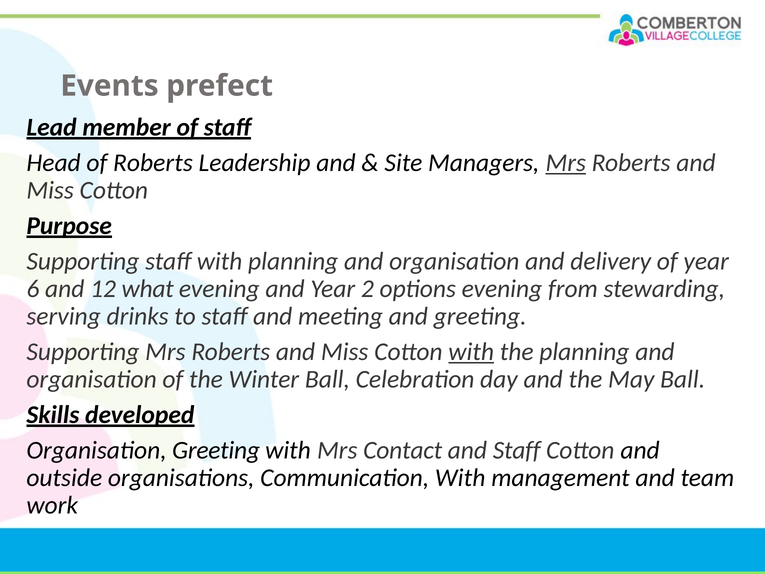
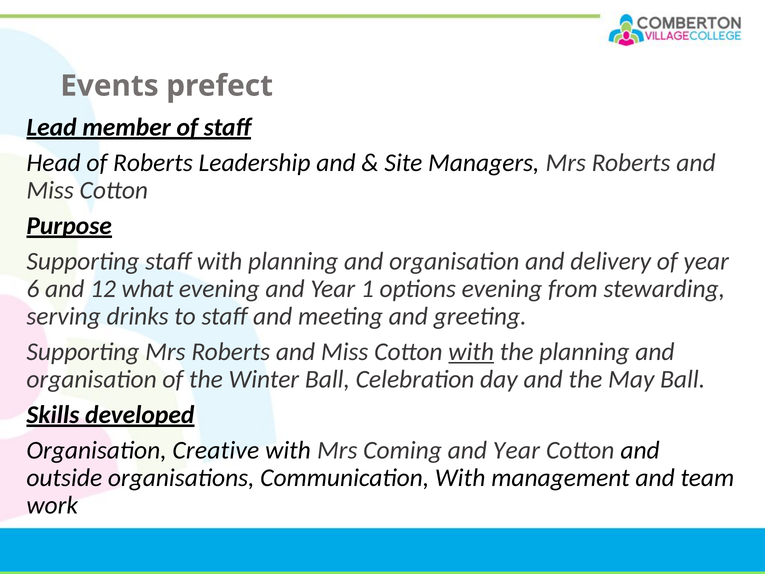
Mrs underline: present -> none (566, 163)
2: 2 -> 1 (367, 289)
Organisation Greeting: Greeting -> Creative (216, 450)
Contact: Contact -> Coming (403, 450)
Staff: Staff -> Year (516, 450)
